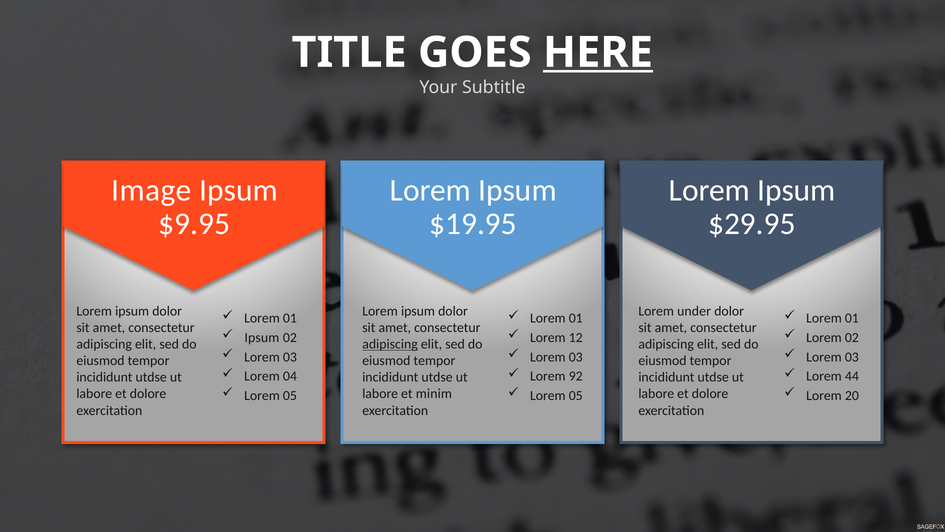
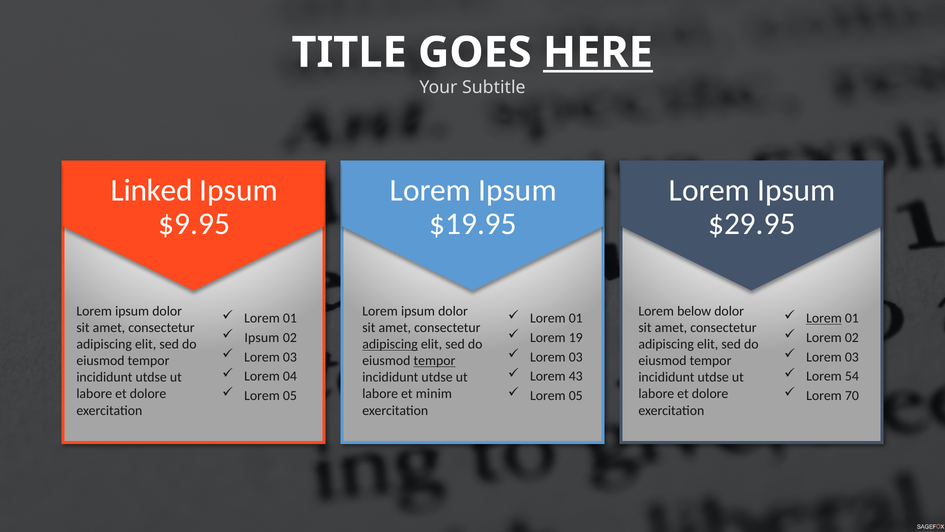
Image: Image -> Linked (152, 190)
under: under -> below (694, 311)
Lorem underline: none -> present (824, 318)
12: 12 -> 19 (576, 337)
tempor underline: none -> present (434, 361)
92: 92 -> 43 (576, 376)
44: 44 -> 54 (852, 376)
20: 20 -> 70 (852, 395)
